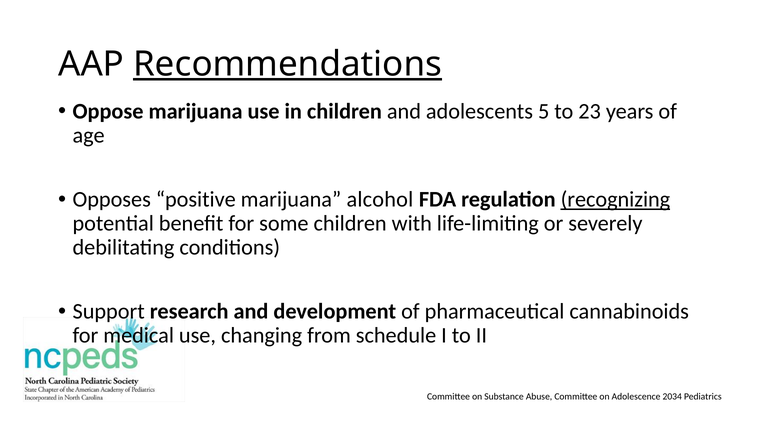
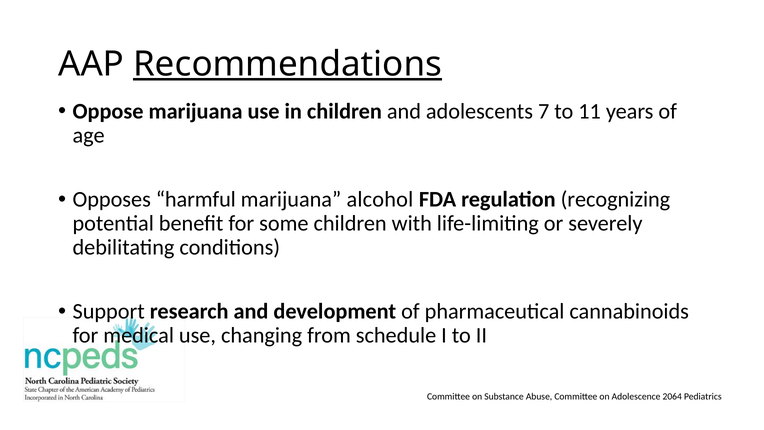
5: 5 -> 7 (544, 111)
23: 23 -> 11 (590, 111)
positive: positive -> harmful (196, 199)
recognizing underline: present -> none (615, 199)
2034: 2034 -> 2064 (672, 396)
